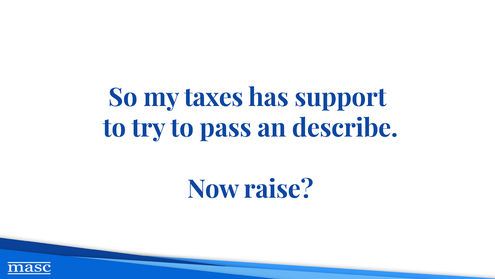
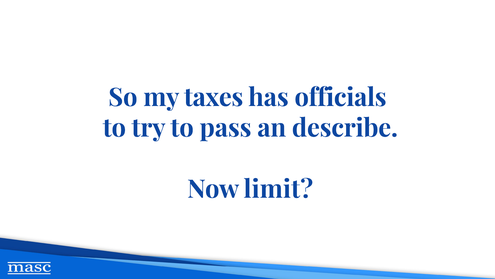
support: support -> officials (340, 97)
raise: raise -> limit (278, 189)
